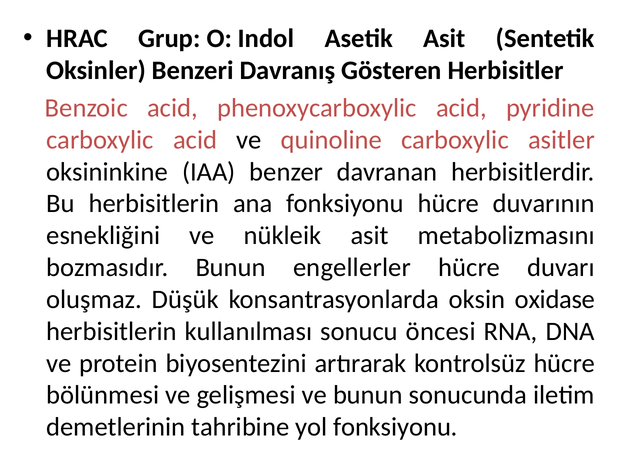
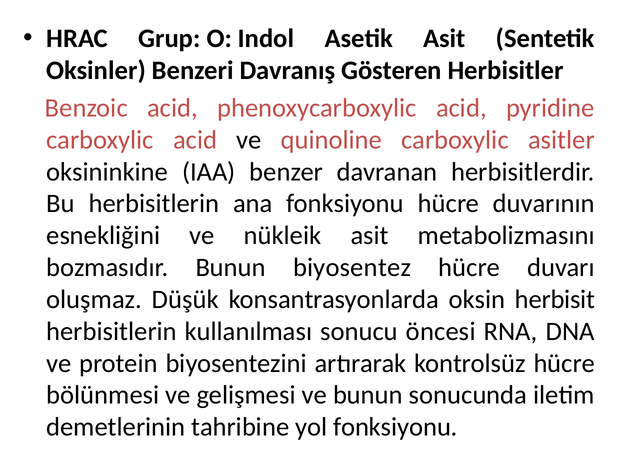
engellerler: engellerler -> biyosentez (352, 268)
oxidase: oxidase -> herbisit (555, 300)
